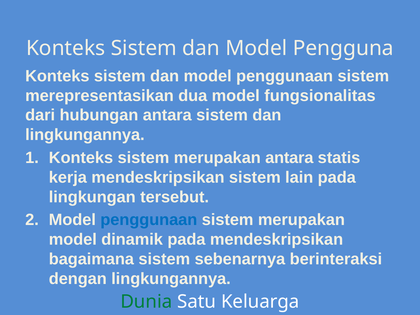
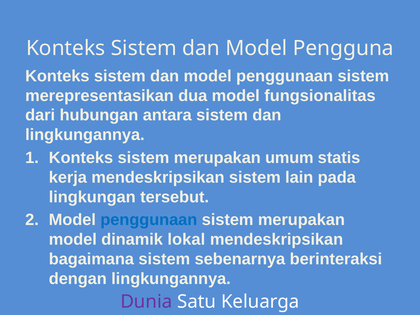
merupakan antara: antara -> umum (289, 158)
dinamik pada: pada -> lokal (186, 239)
Dunia colour: green -> purple (146, 302)
